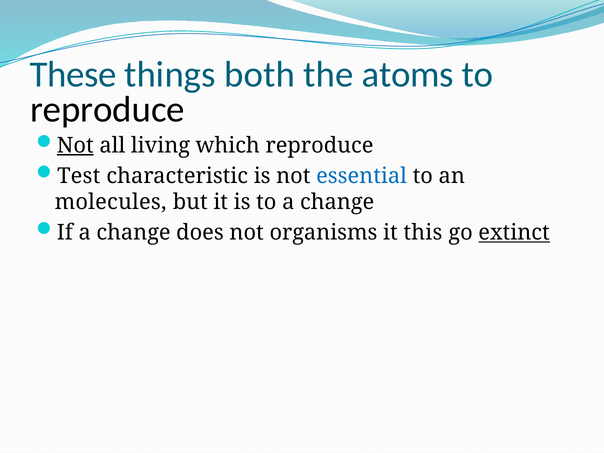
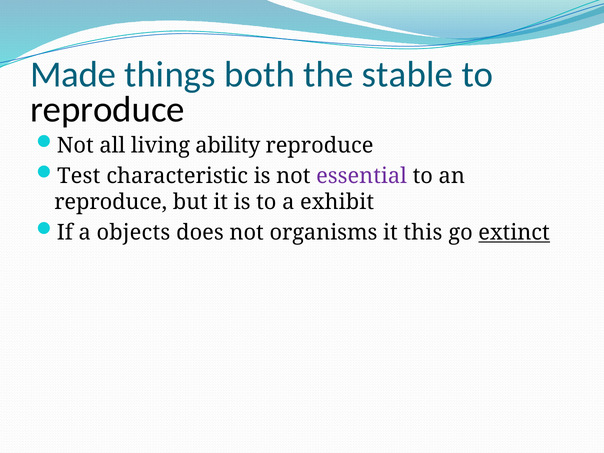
These: These -> Made (73, 74)
atoms: atoms -> stable (408, 74)
Not underline: present -> none (75, 145)
which: which -> ability (228, 145)
essential colour: blue -> purple (362, 176)
molecules: molecules -> reproduce (111, 202)
to a change: change -> exhibit (337, 202)
If a change: change -> objects (133, 233)
